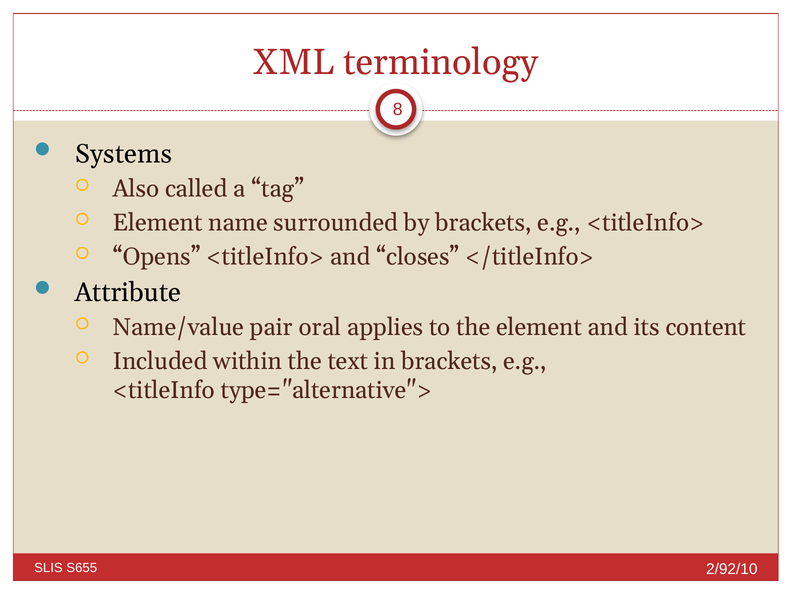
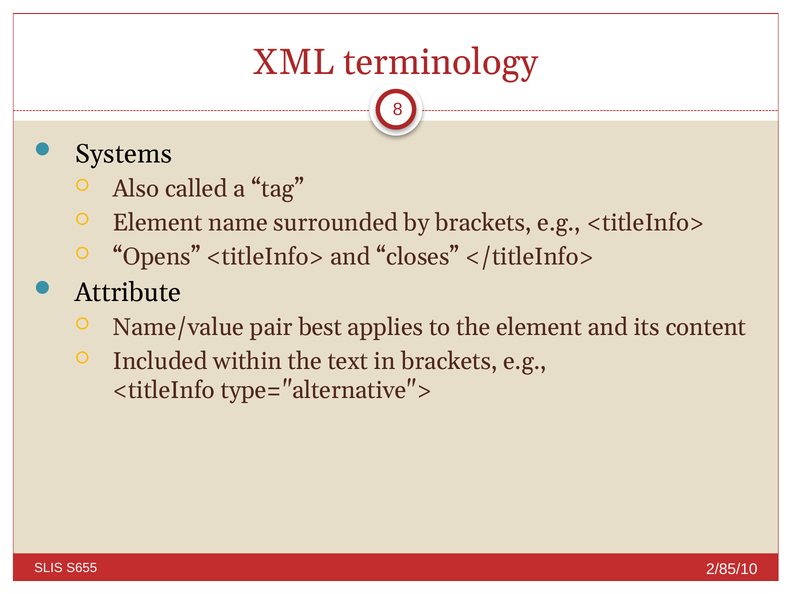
oral: oral -> best (320, 327)
2/92/10: 2/92/10 -> 2/85/10 (732, 569)
